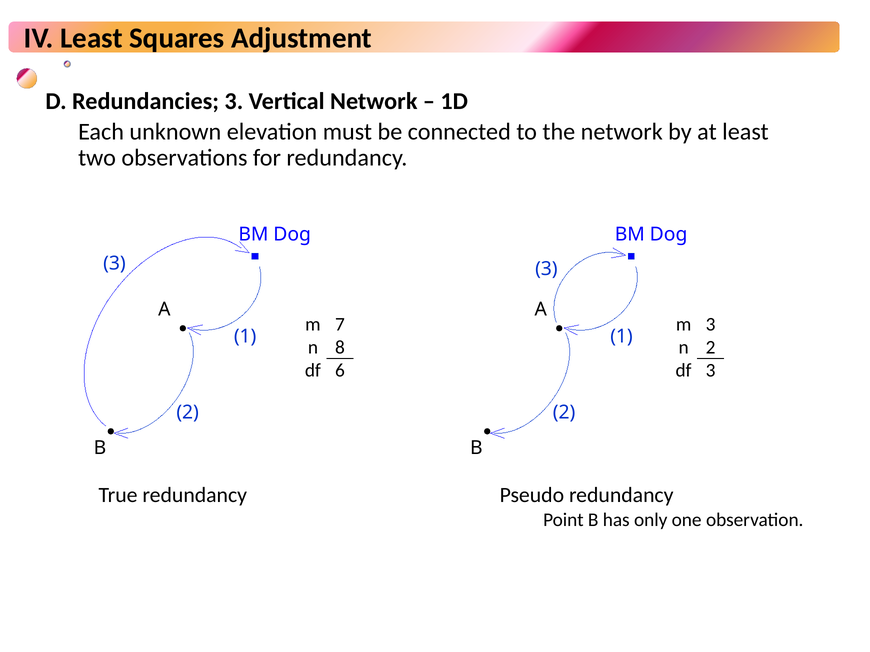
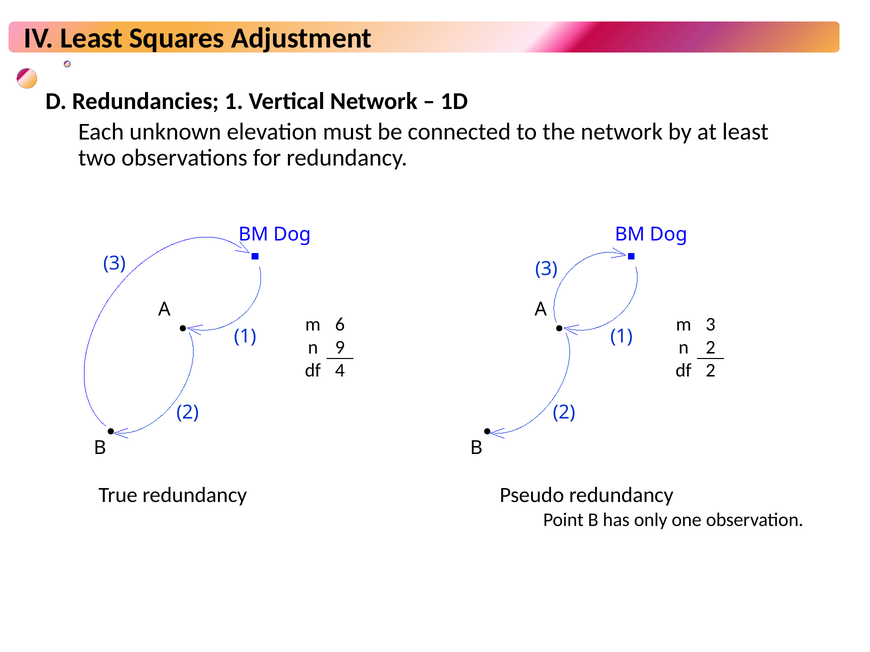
Redundancies 3: 3 -> 1 (234, 101)
7: 7 -> 6 (340, 324)
8: 8 -> 9 (340, 348)
6: 6 -> 4 (340, 371)
df 3: 3 -> 2 (711, 371)
